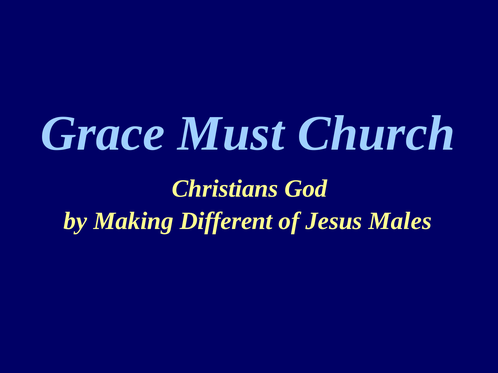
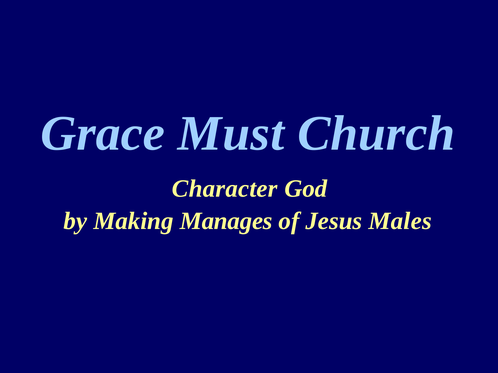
Christians: Christians -> Character (225, 189)
Different: Different -> Manages (226, 221)
